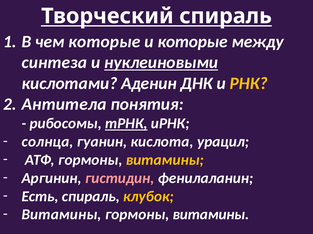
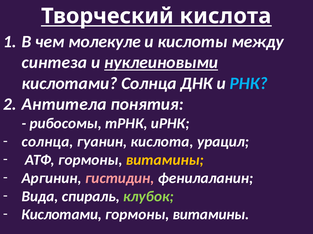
Творческий спираль: спираль -> кислота (225, 16)
чем которые: которые -> молекуле (105, 42)
и которые: которые -> кислоты (193, 42)
кислотами Аденин: Аденин -> Солнца (149, 84)
РНК colour: yellow -> light blue (249, 84)
тРНК underline: present -> none (126, 124)
Есть: Есть -> Вида (40, 197)
клубок colour: yellow -> light green (148, 197)
Витамины: Витамины -> Кислотами (62, 215)
